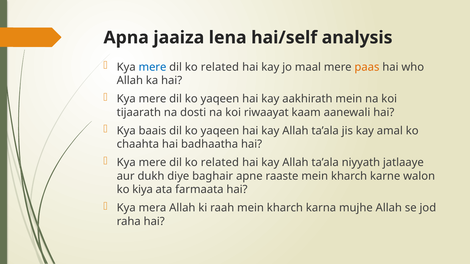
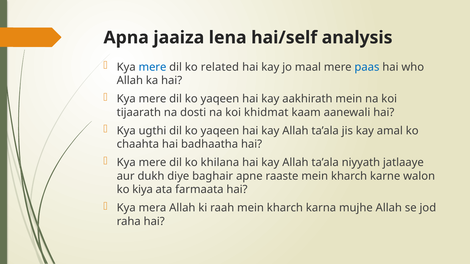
paas colour: orange -> blue (367, 67)
riwaayat: riwaayat -> khidmat (266, 112)
baais: baais -> ugthi (152, 131)
related: related -> khilana (220, 163)
